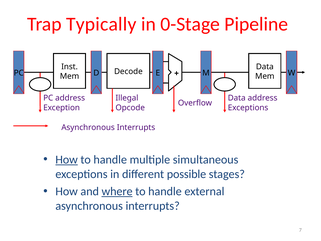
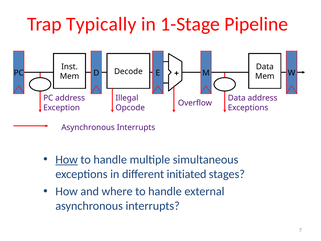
0-Stage: 0-Stage -> 1-Stage (190, 24)
possible: possible -> initiated (187, 174)
where underline: present -> none (117, 191)
